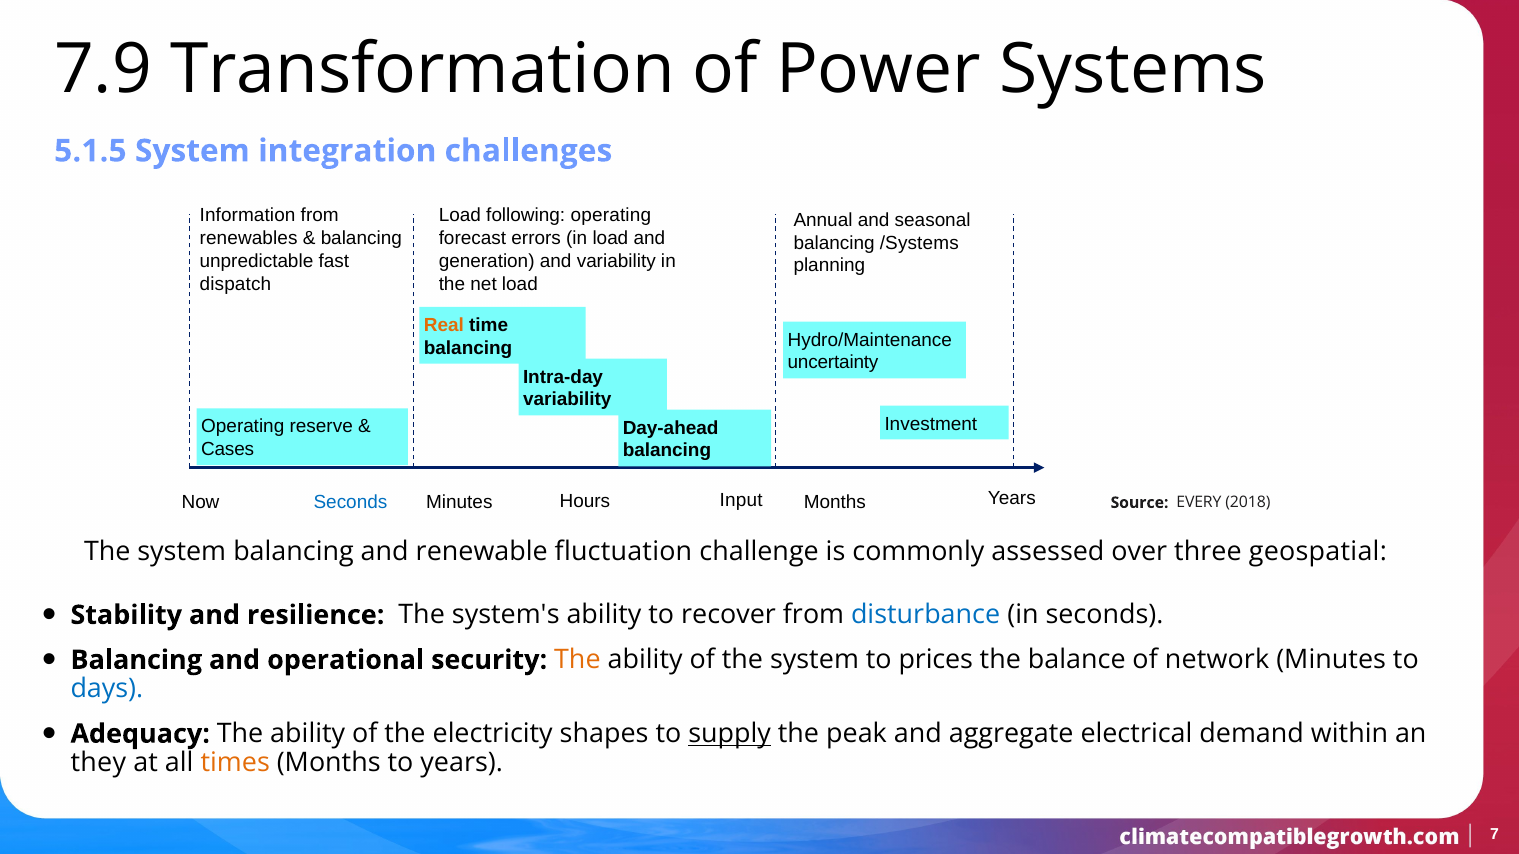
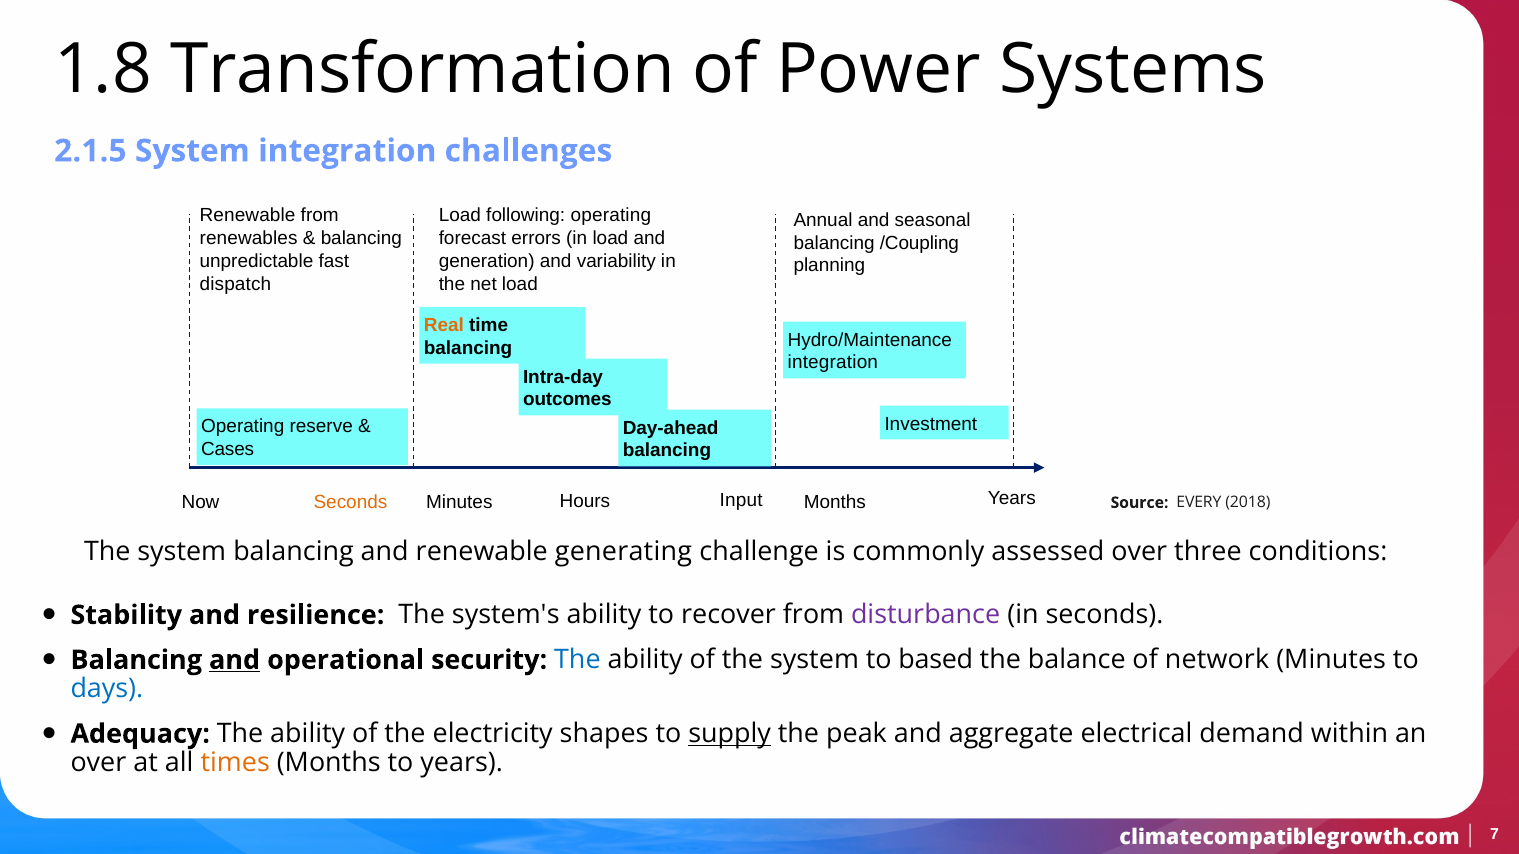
7.9: 7.9 -> 1.8 (103, 70)
5.1.5: 5.1.5 -> 2.1.5 (90, 151)
Information: Information -> Renewable (248, 216)
/Systems: /Systems -> /Coupling (919, 243)
uncertainty: uncertainty -> integration (833, 363)
variability: variability -> outcomes (567, 400)
Seconds colour: blue -> orange (350, 502)
fluctuation: fluctuation -> generating (623, 552)
geospatial: geospatial -> conditions (1318, 552)
disturbance colour: blue -> purple (926, 615)
and underline: none -> present (235, 660)
The colour: orange -> blue (577, 660)
prices: prices -> based (936, 660)
they: they -> over (98, 763)
